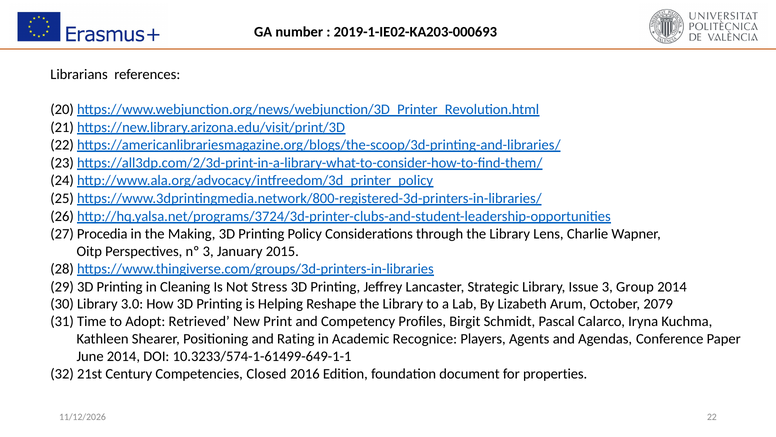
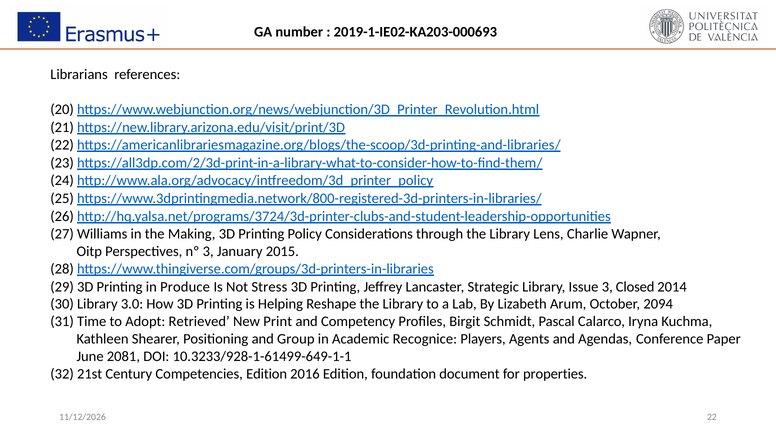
Procedia: Procedia -> Williams (102, 234)
Cleaning: Cleaning -> Produce (185, 286)
Group: Group -> Closed (635, 286)
2079: 2079 -> 2094 (658, 304)
Rating: Rating -> Group (296, 339)
June 2014: 2014 -> 2081 (123, 356)
10.3233/574-1-61499-649-1-1: 10.3233/574-1-61499-649-1-1 -> 10.3233/928-1-61499-649-1-1 (262, 356)
Competencies Closed: Closed -> Edition (267, 374)
